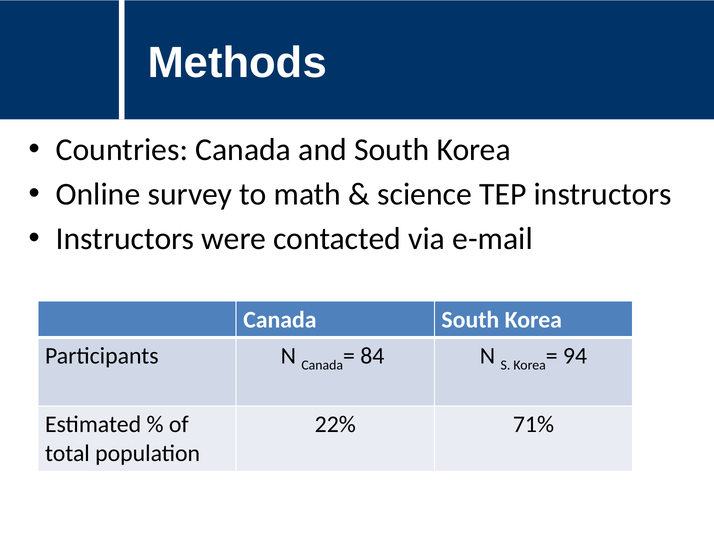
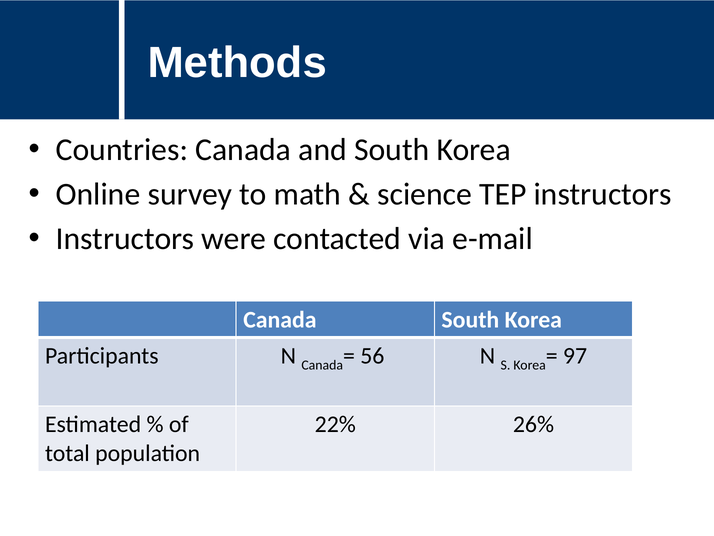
84: 84 -> 56 (372, 356)
94: 94 -> 97 (575, 356)
71%: 71% -> 26% (533, 424)
